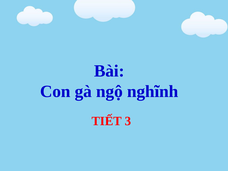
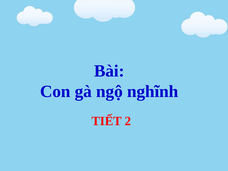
3: 3 -> 2 (128, 121)
